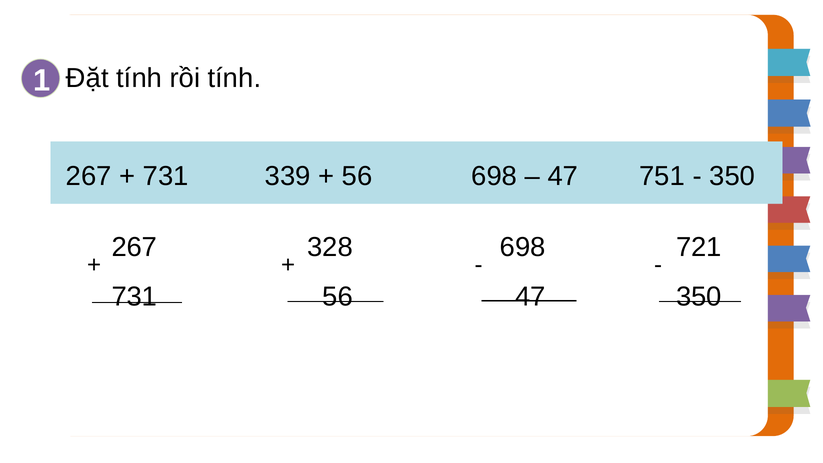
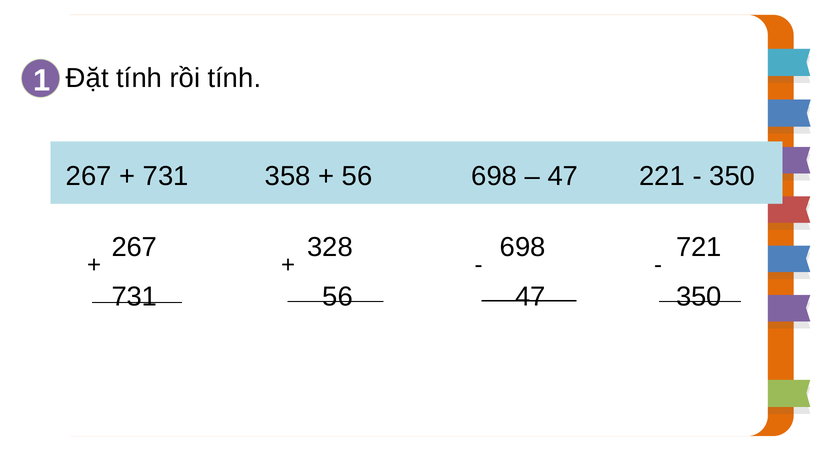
339: 339 -> 358 (288, 176)
751: 751 -> 221 (662, 176)
